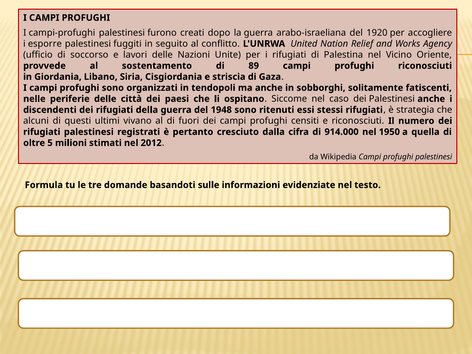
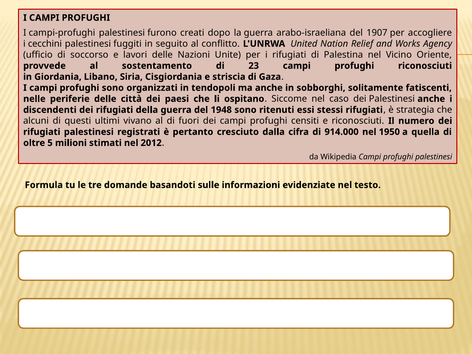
1920: 1920 -> 1907 (377, 33)
esporre: esporre -> cecchini (45, 44)
89: 89 -> 23 (254, 66)
